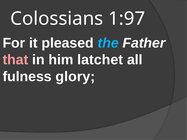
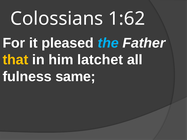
1:97: 1:97 -> 1:62 (127, 19)
that colour: pink -> yellow (15, 60)
glory: glory -> same (75, 77)
